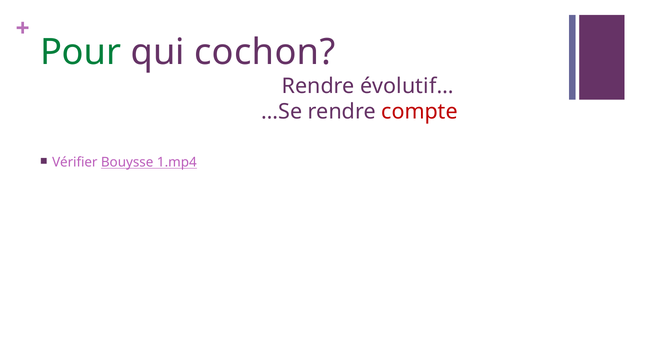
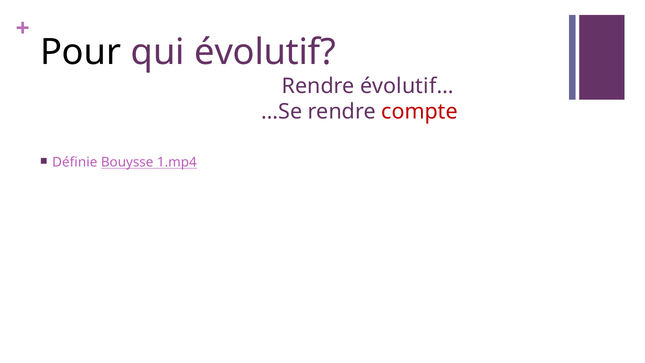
Pour colour: green -> black (81, 52)
cochon: cochon -> évolutif (265, 52)
Vérifier: Vérifier -> Définie (75, 162)
